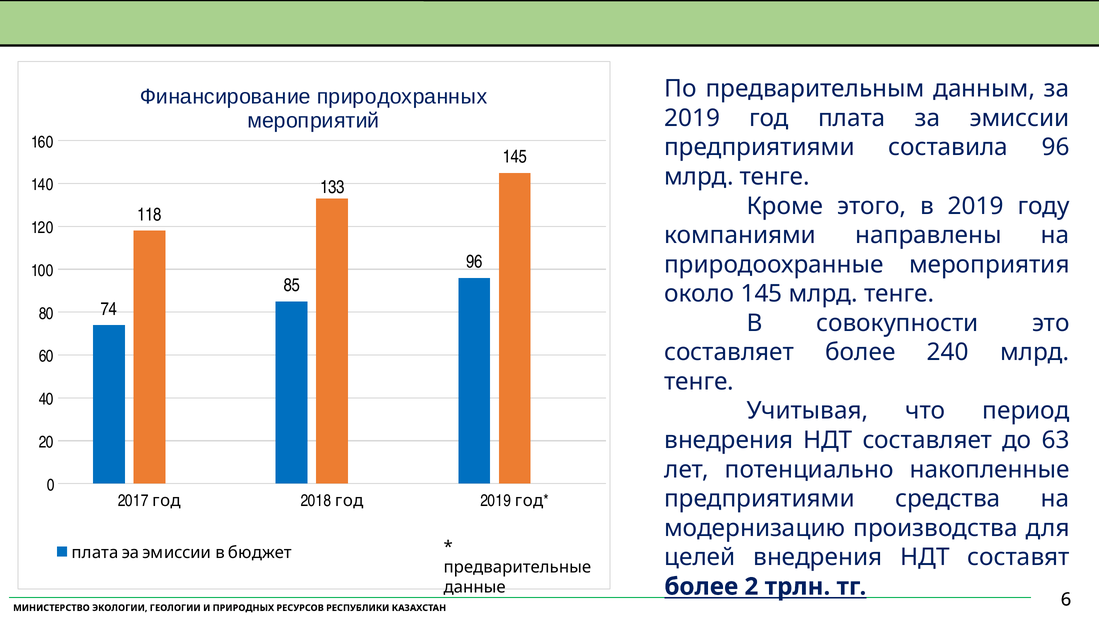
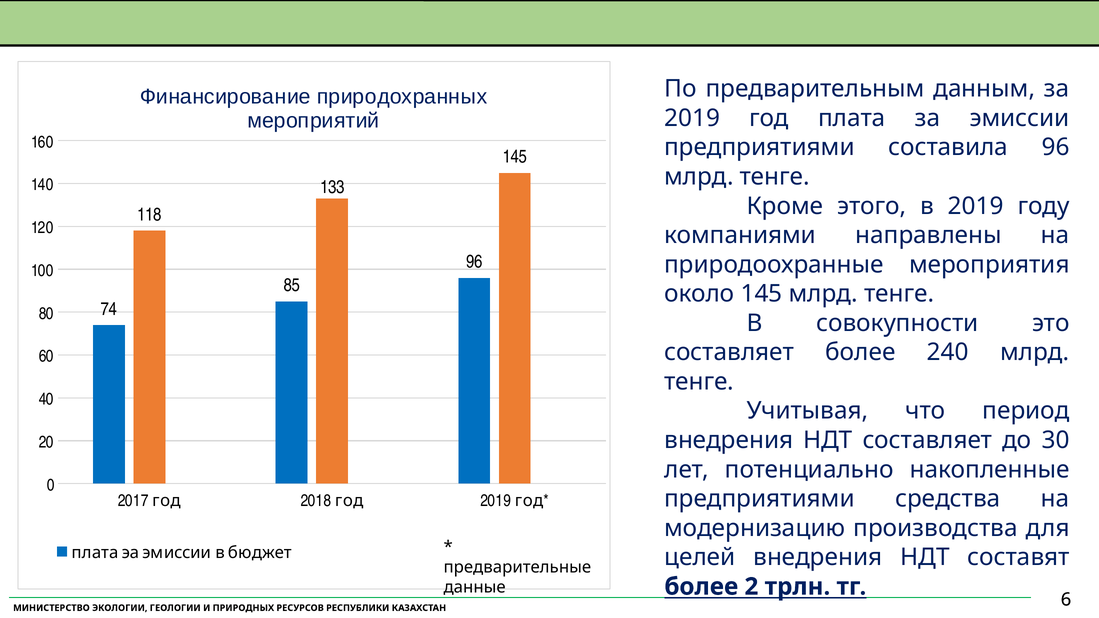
63: 63 -> 30 (1056, 440)
